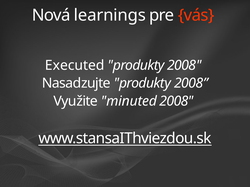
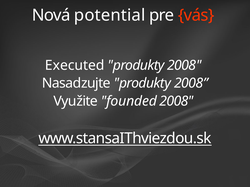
learnings: learnings -> potential (110, 15)
minuted: minuted -> founded (129, 101)
